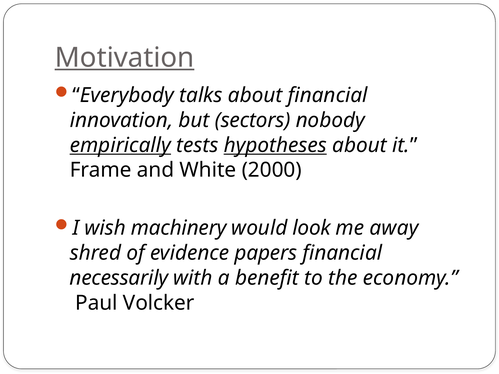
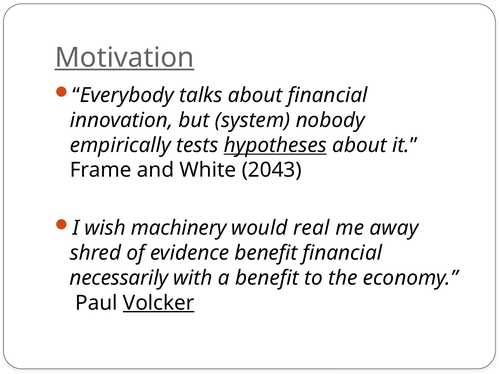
sectors: sectors -> system (253, 120)
empirically underline: present -> none (120, 145)
2000: 2000 -> 2043 (272, 170)
look: look -> real (311, 228)
evidence papers: papers -> benefit (266, 253)
Volcker underline: none -> present (159, 303)
